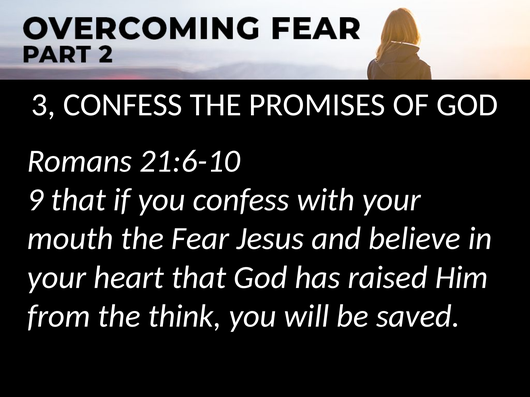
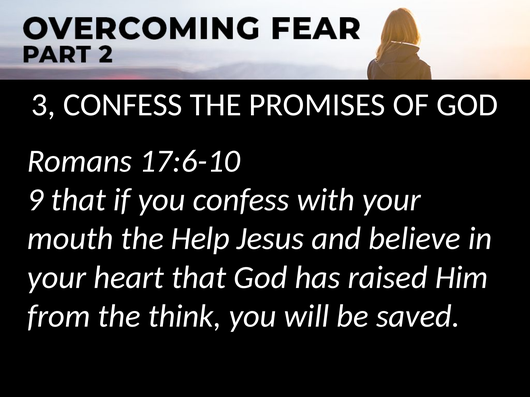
21:6-10: 21:6-10 -> 17:6-10 (190, 161)
Fear: Fear -> Help (200, 239)
